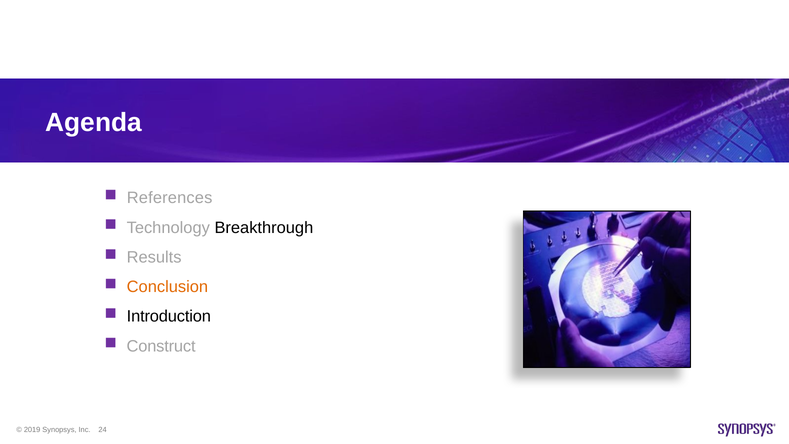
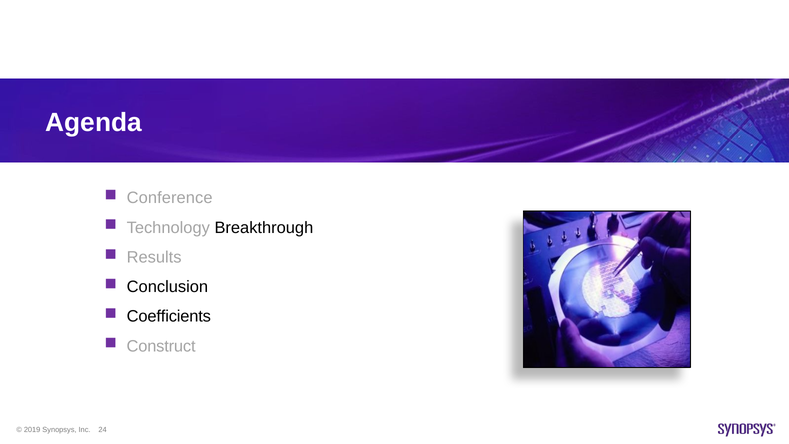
References: References -> Conference (170, 198)
Conclusion colour: orange -> black (167, 287)
Introduction: Introduction -> Coefficients (169, 316)
